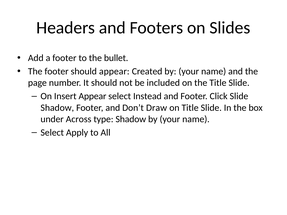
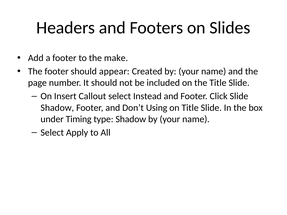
bullet: bullet -> make (116, 58)
Insert Appear: Appear -> Callout (92, 96)
Draw: Draw -> Using (157, 108)
Across: Across -> Timing (79, 119)
